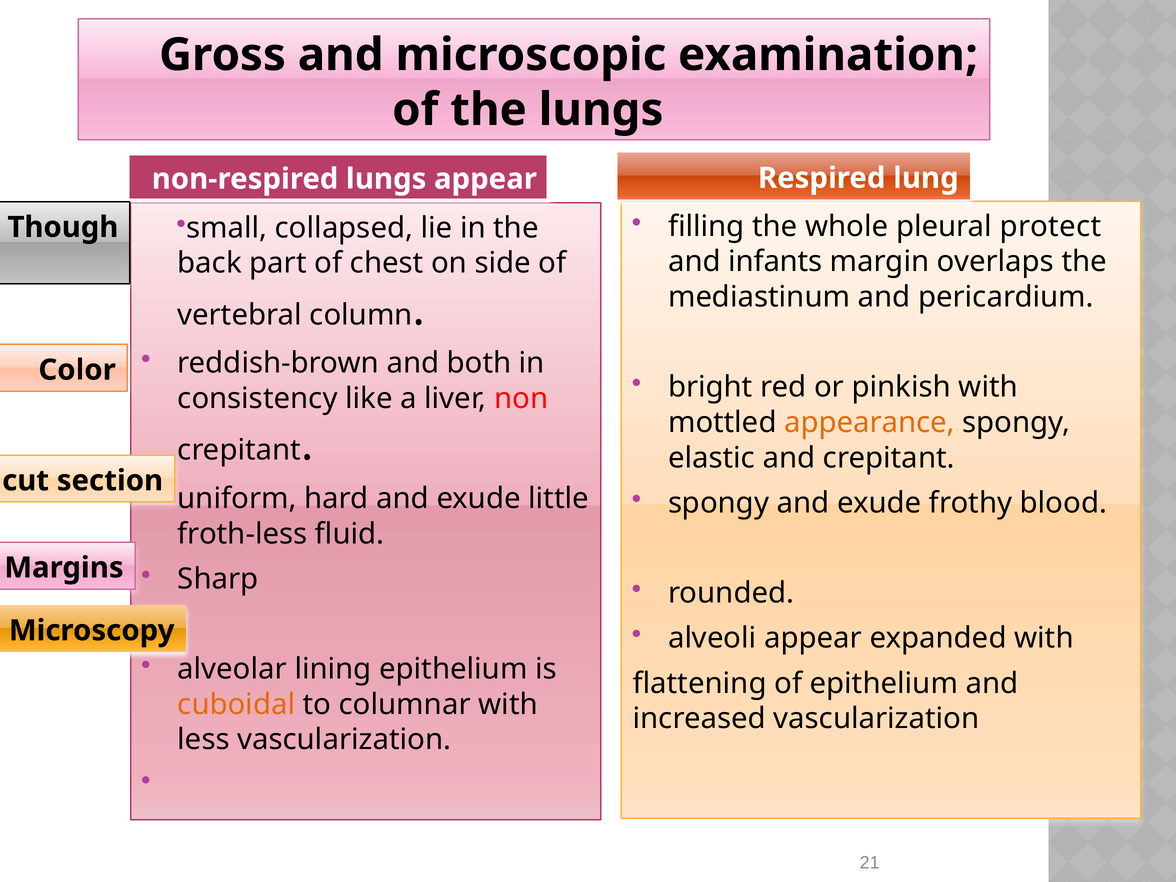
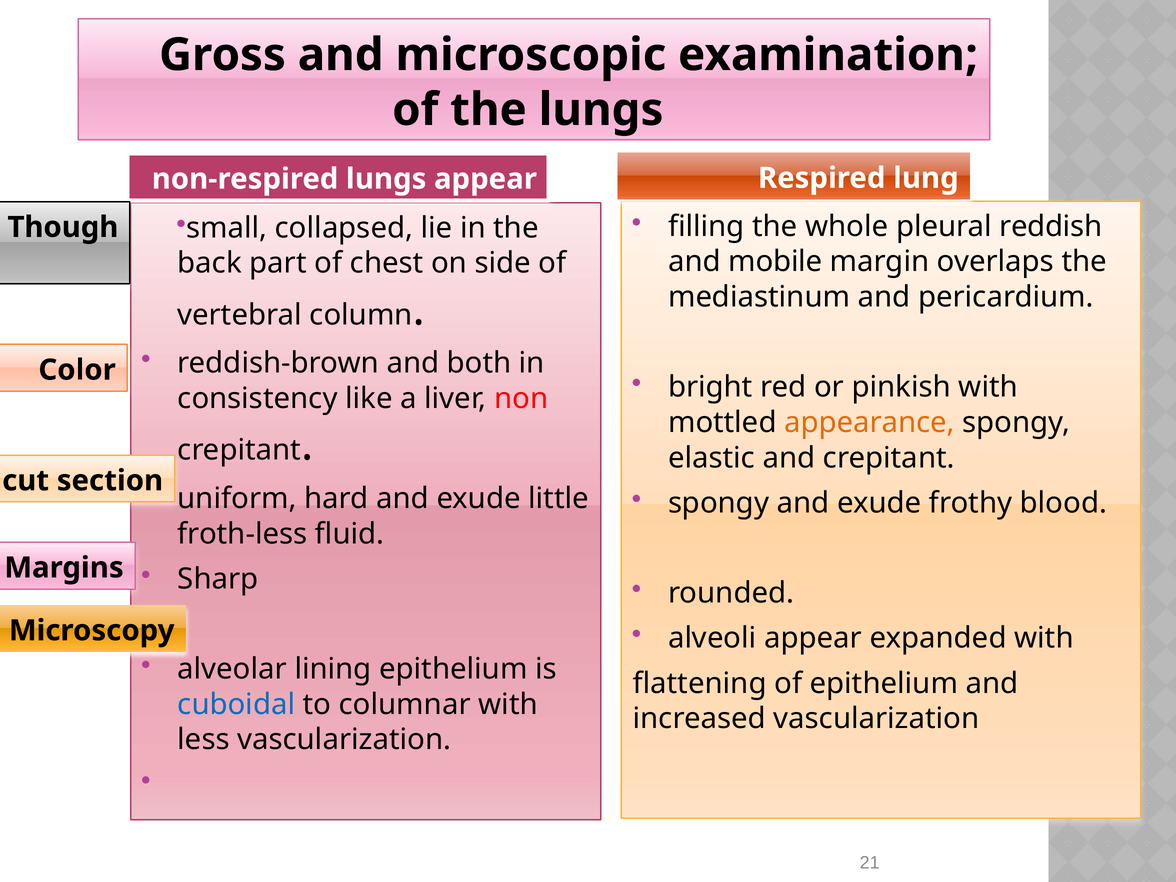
protect: protect -> reddish (1051, 227)
infants: infants -> mobile (775, 262)
cuboidal colour: orange -> blue (236, 704)
